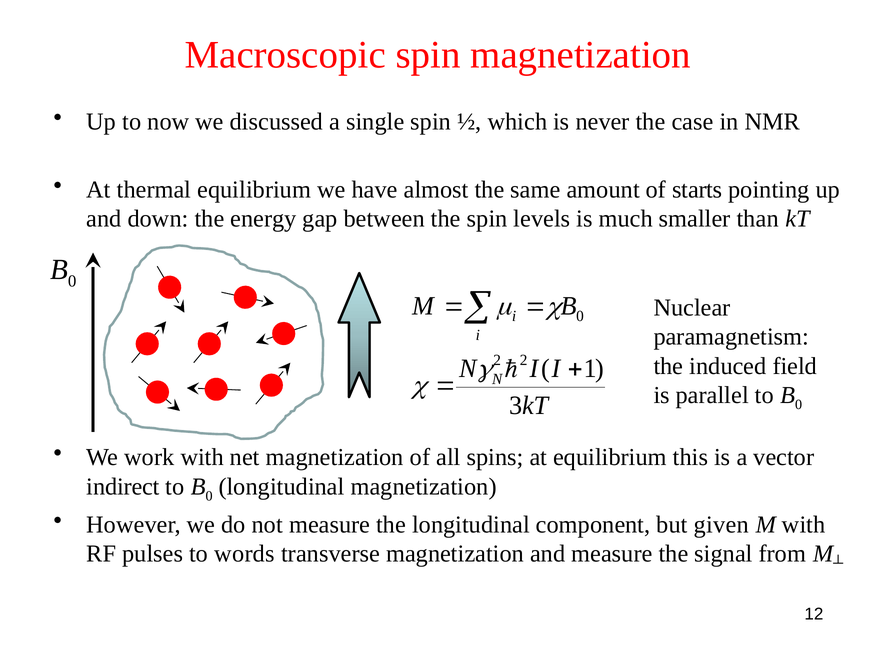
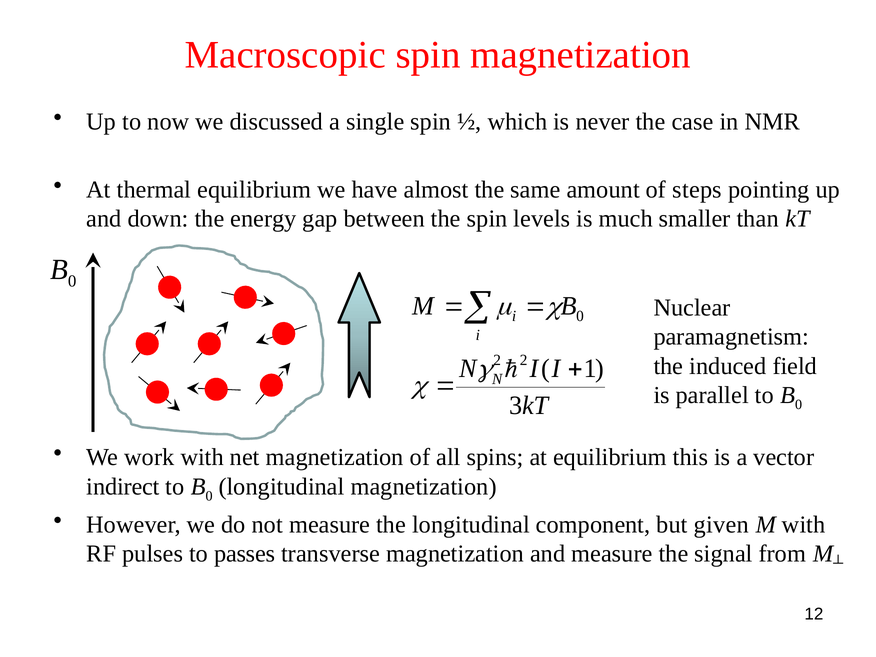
starts: starts -> steps (697, 190)
words: words -> passes (245, 554)
